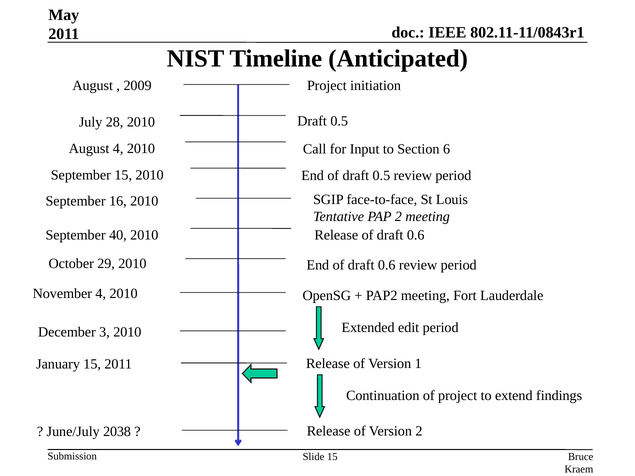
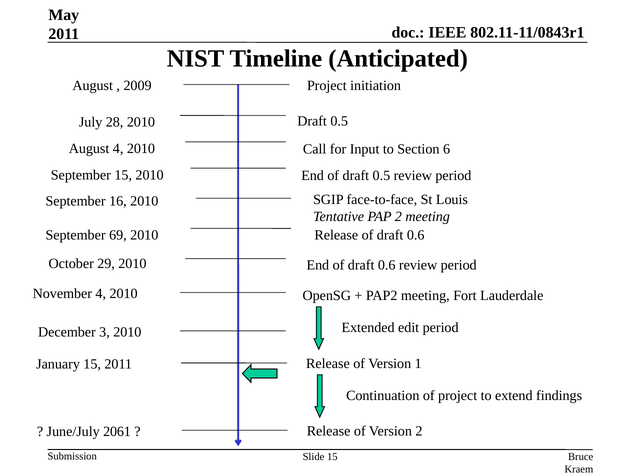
40: 40 -> 69 (118, 235)
2038: 2038 -> 2061 (117, 432)
